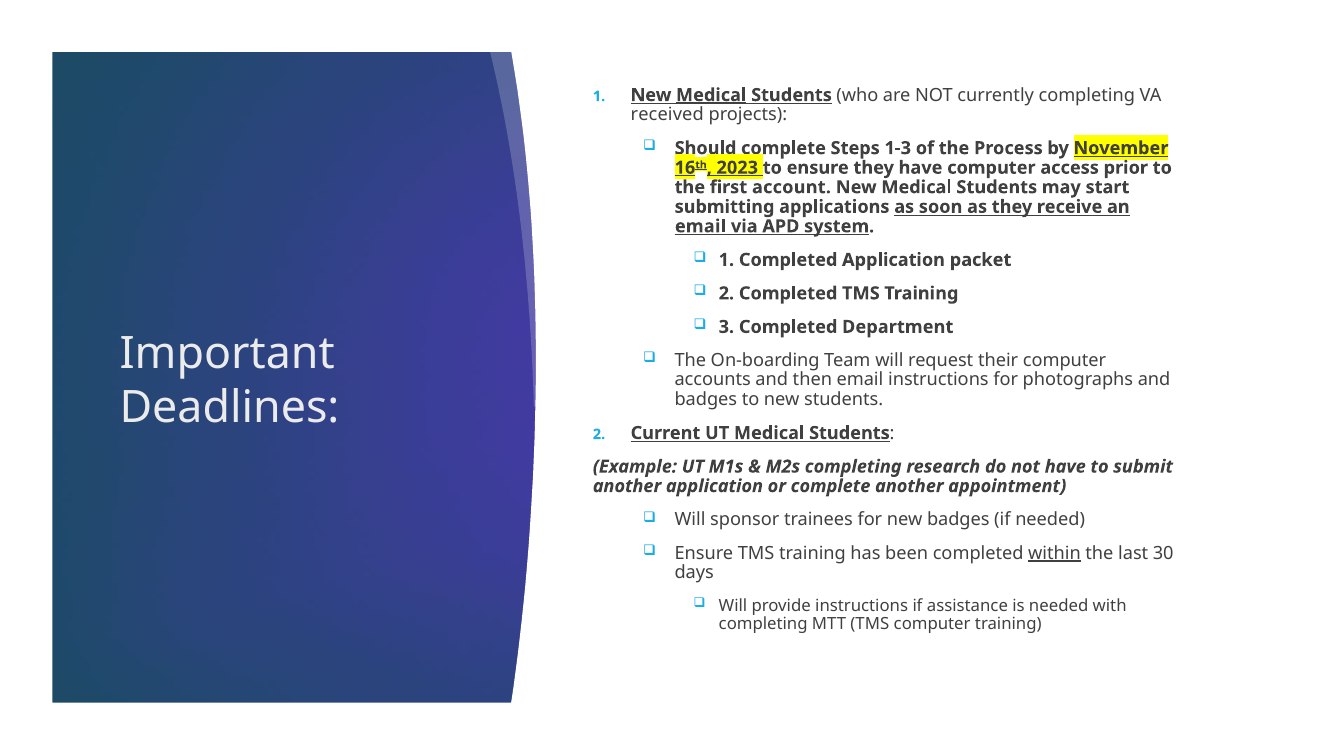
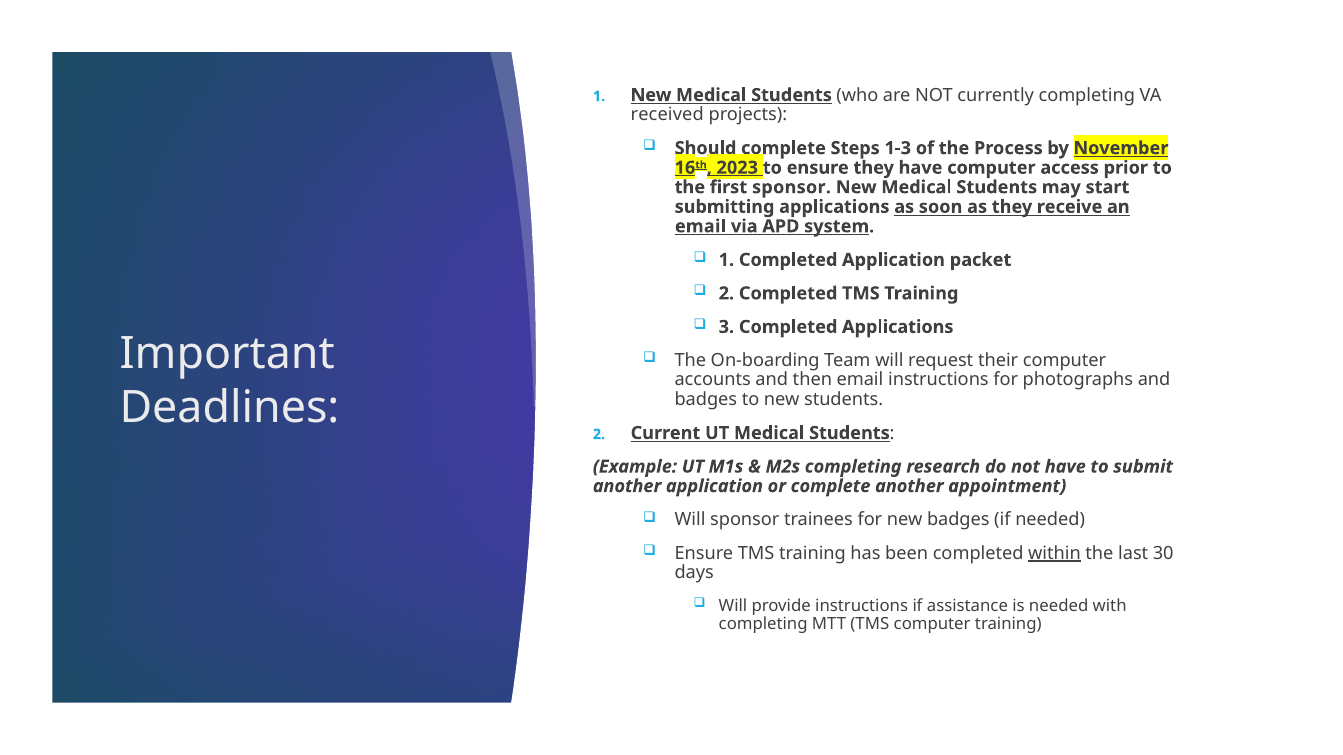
Medical underline: present -> none (711, 95)
first account: account -> sponsor (791, 187)
Completed Department: Department -> Applications (898, 327)
